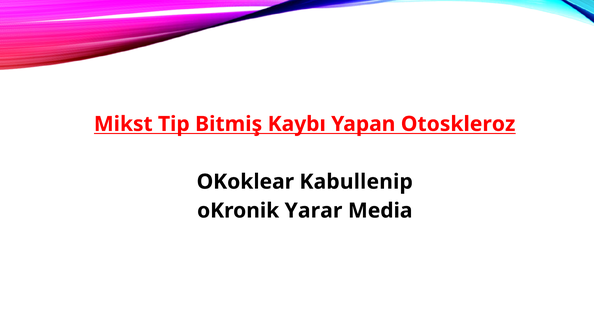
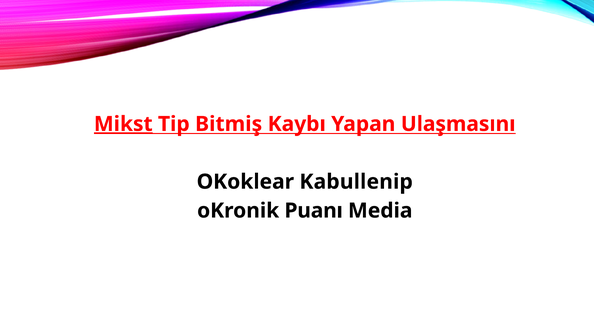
Mikst underline: none -> present (123, 124)
Otoskleroz: Otoskleroz -> Ulaşmasını (458, 124)
Yarar: Yarar -> Puanı (314, 211)
